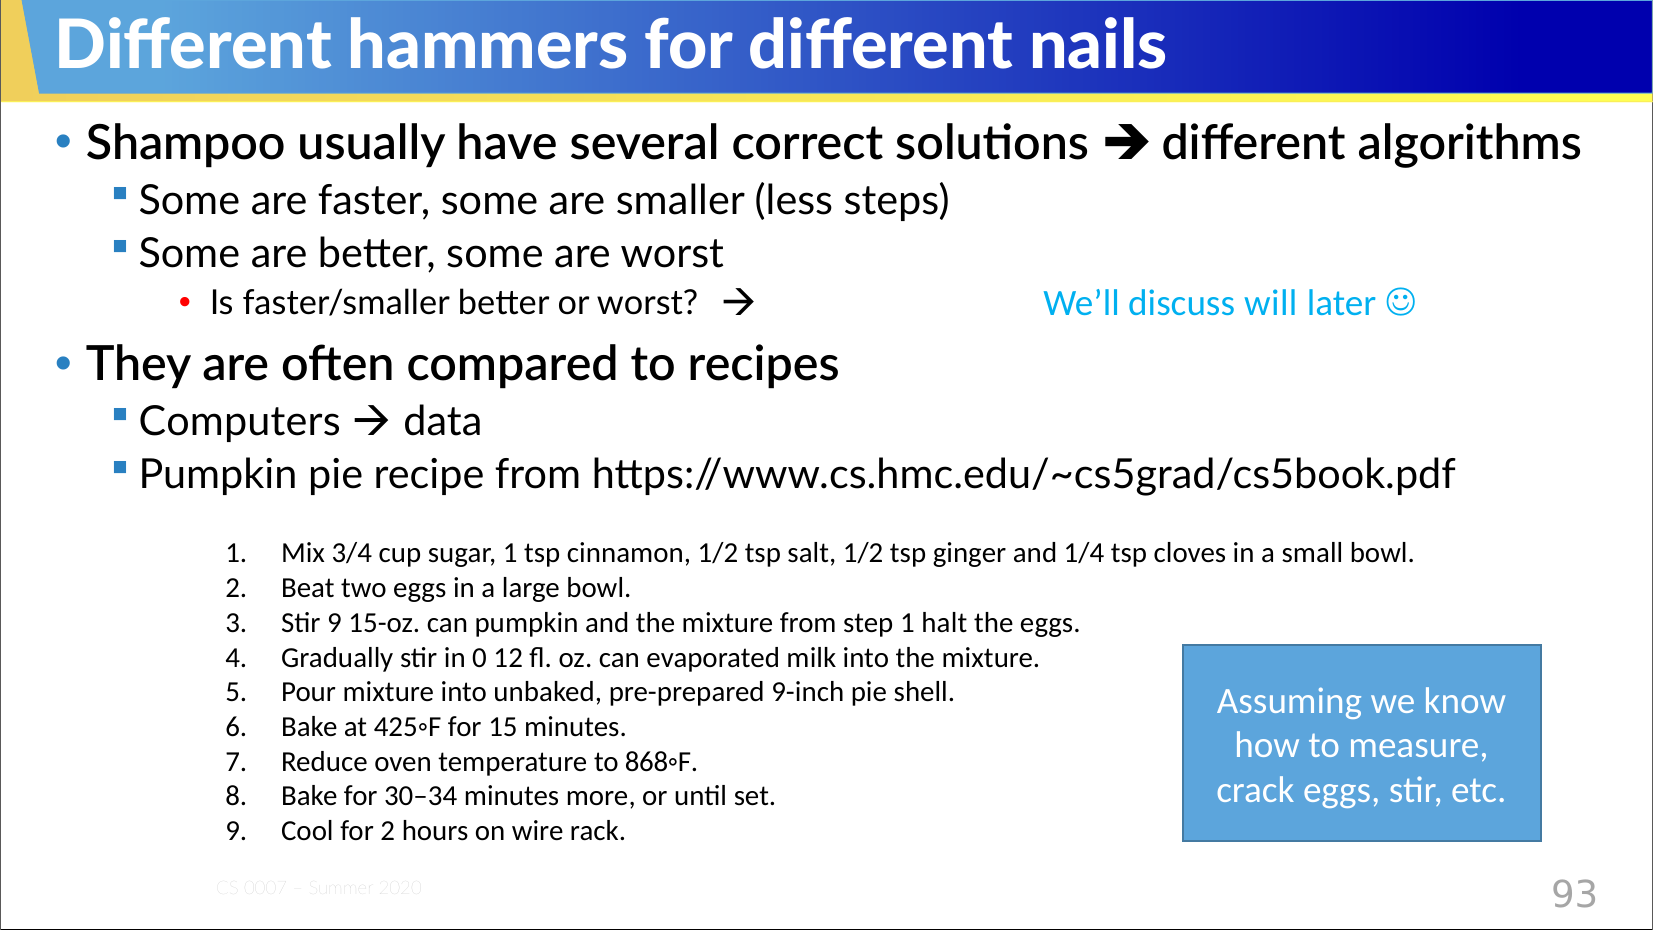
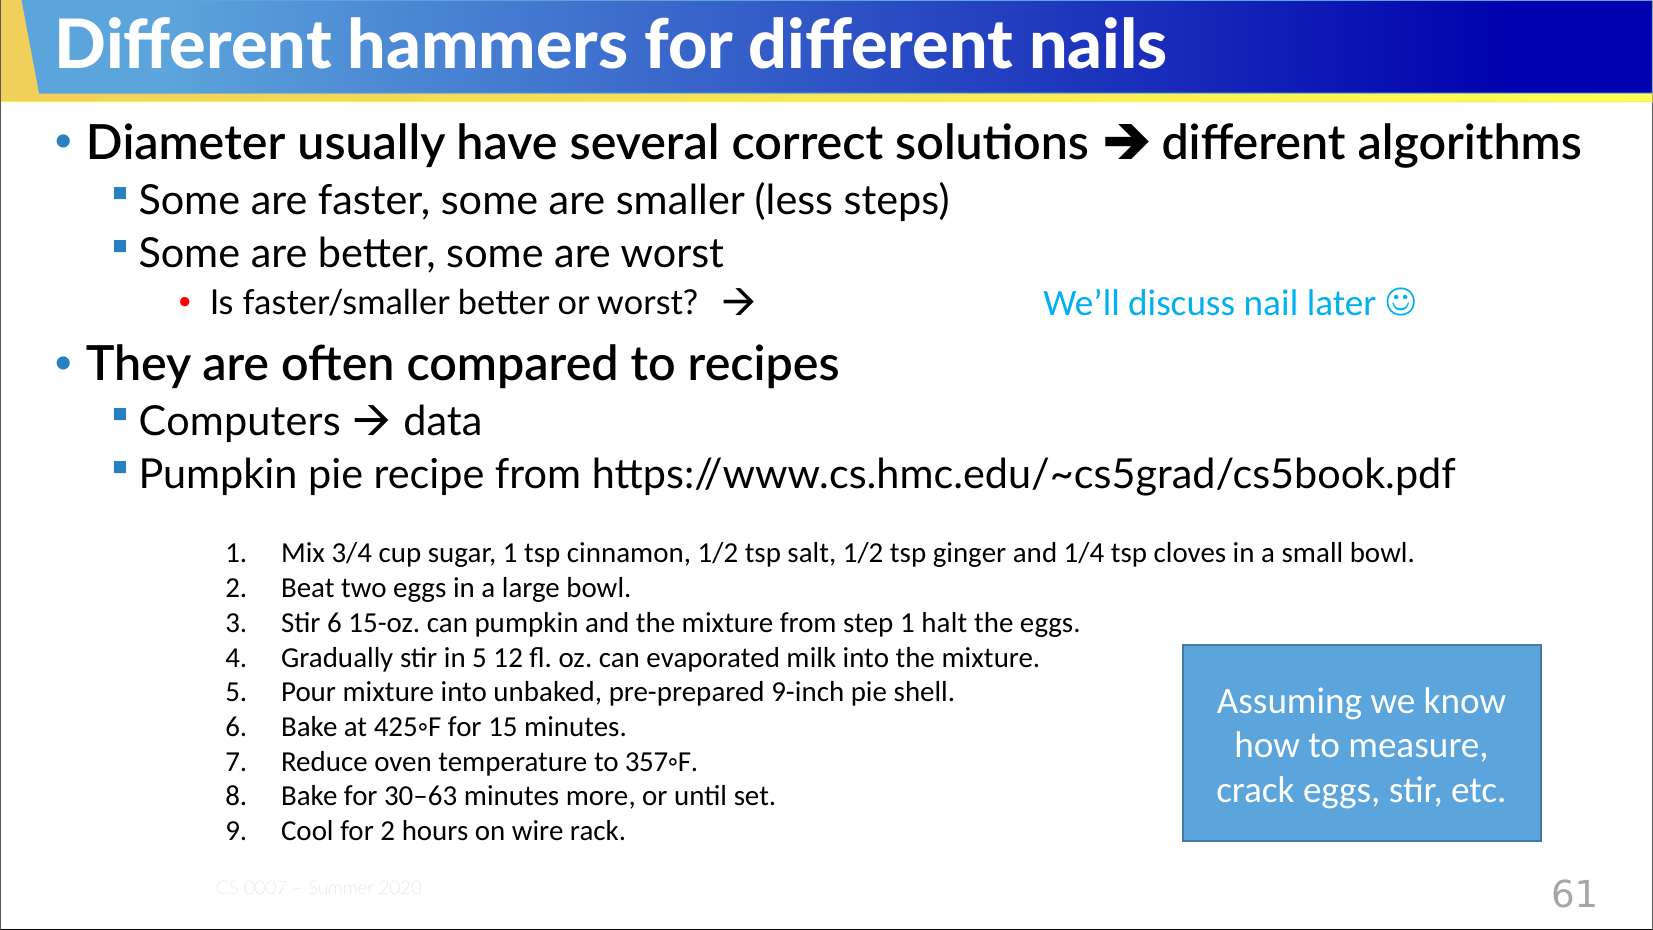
Shampoo: Shampoo -> Diameter (186, 143)
will: will -> nail (1271, 303)
Stir 9: 9 -> 6 (334, 623)
in 0: 0 -> 5 (479, 657)
868◦F: 868◦F -> 357◦F (661, 762)
30–34: 30–34 -> 30–63 (421, 796)
93: 93 -> 61 (1575, 895)
